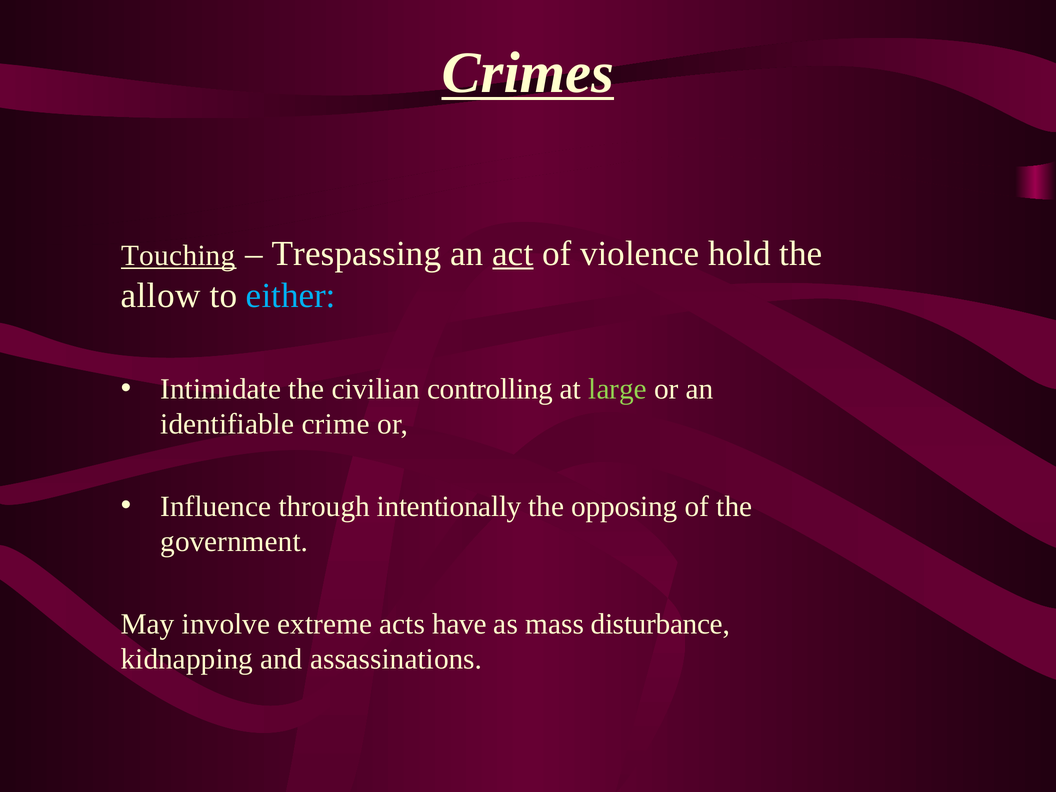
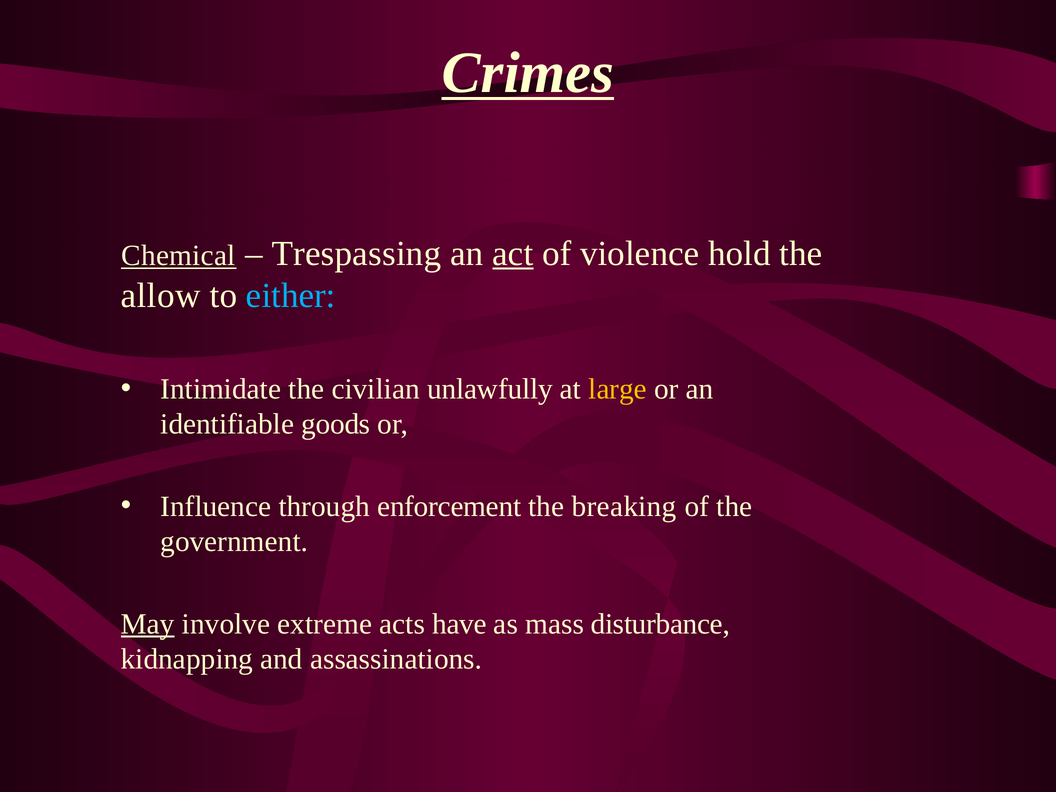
Touching: Touching -> Chemical (178, 255)
controlling: controlling -> unlawfully (490, 389)
large colour: light green -> yellow (618, 389)
crime: crime -> goods (336, 424)
intentionally: intentionally -> enforcement (449, 506)
opposing: opposing -> breaking (624, 506)
May underline: none -> present (148, 624)
